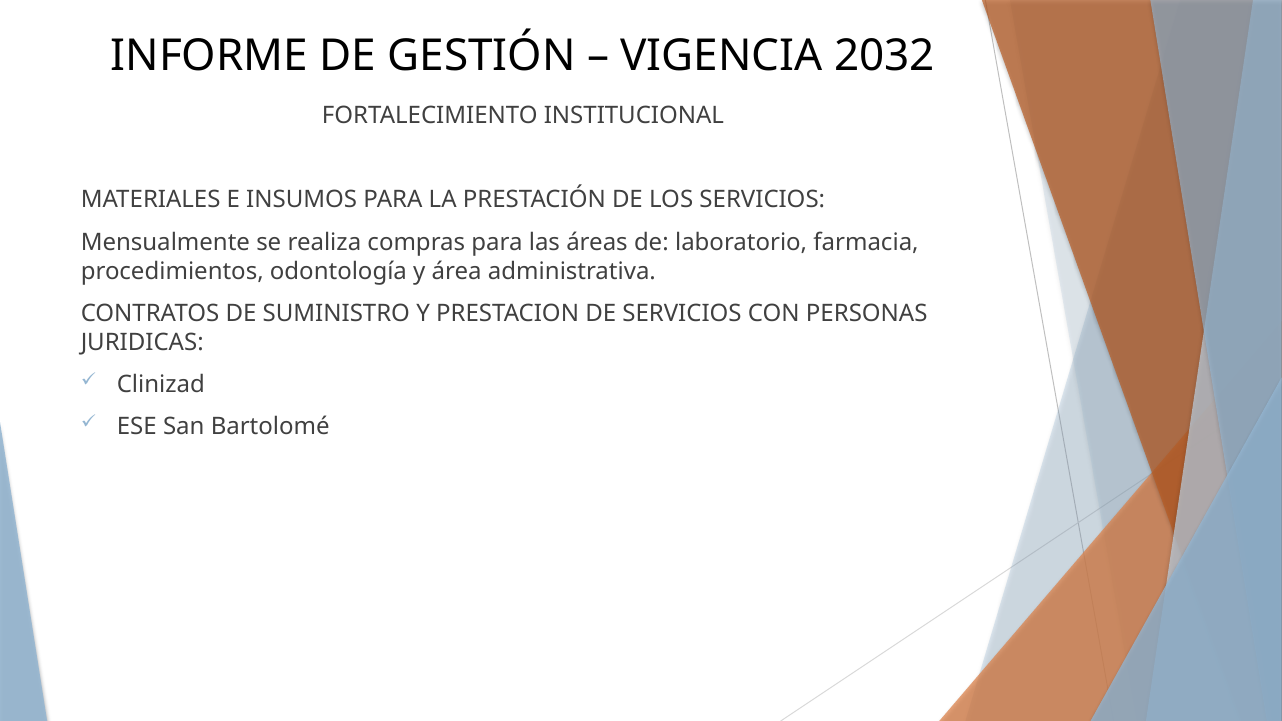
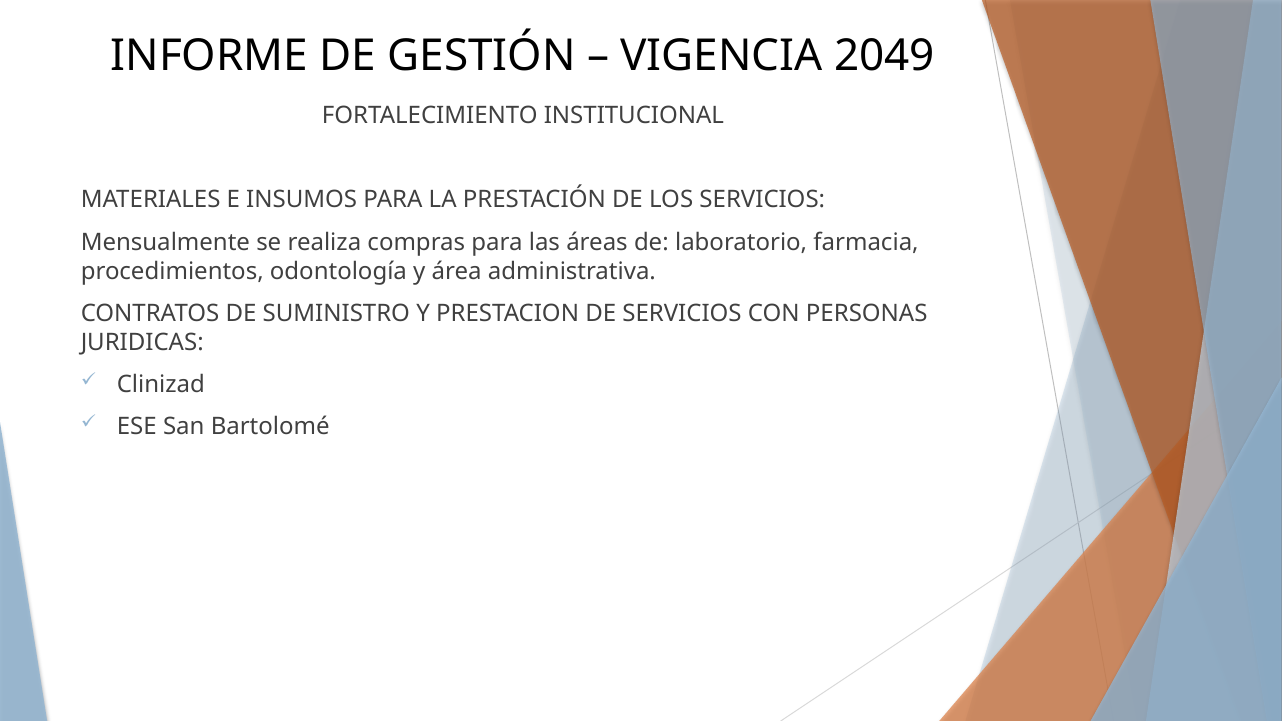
2032: 2032 -> 2049 (885, 56)
